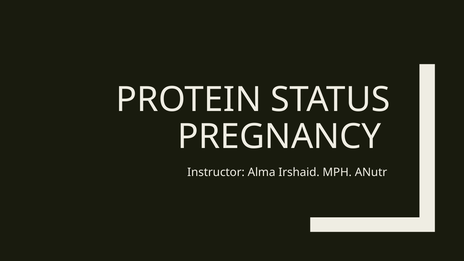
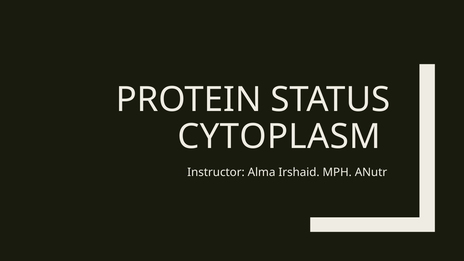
PREGNANCY: PREGNANCY -> CYTOPLASM (279, 137)
